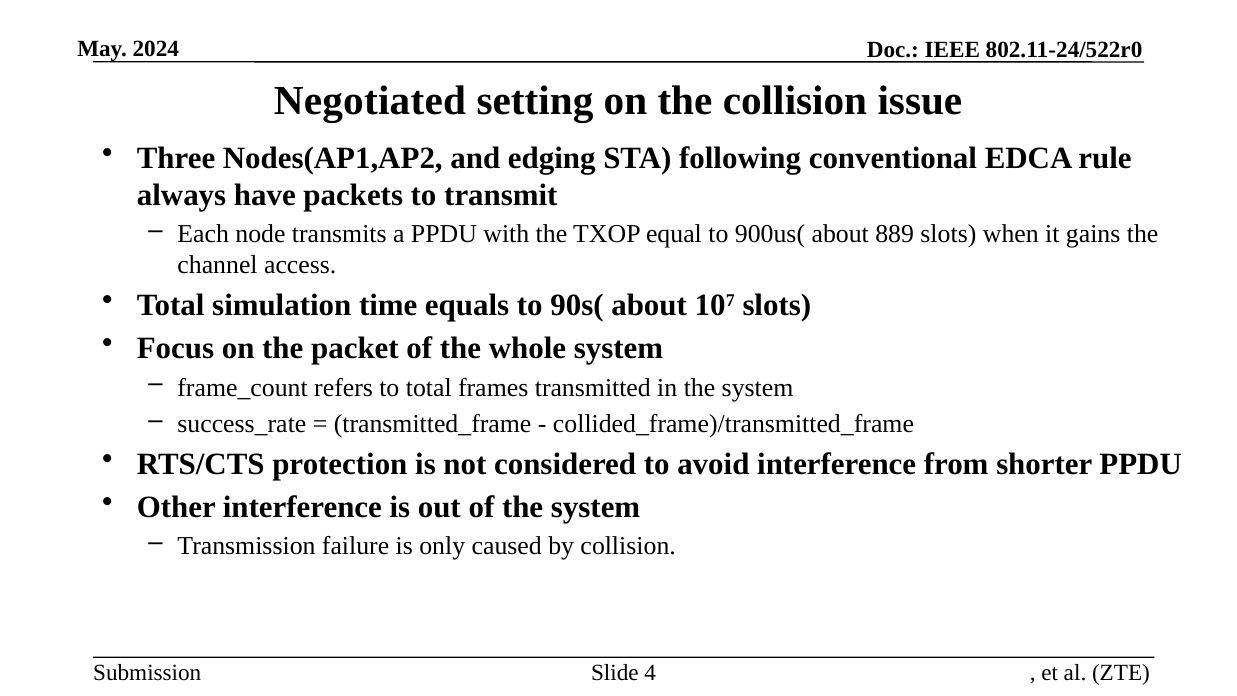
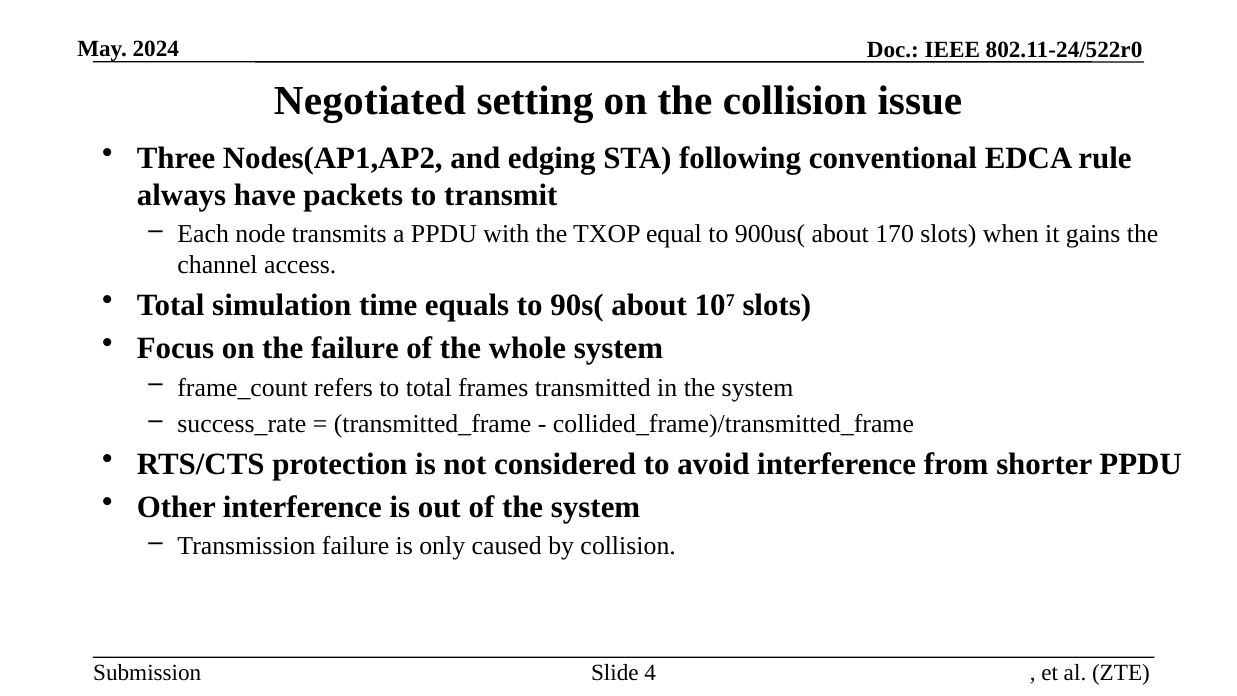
889: 889 -> 170 (895, 234)
the packet: packet -> failure (355, 349)
